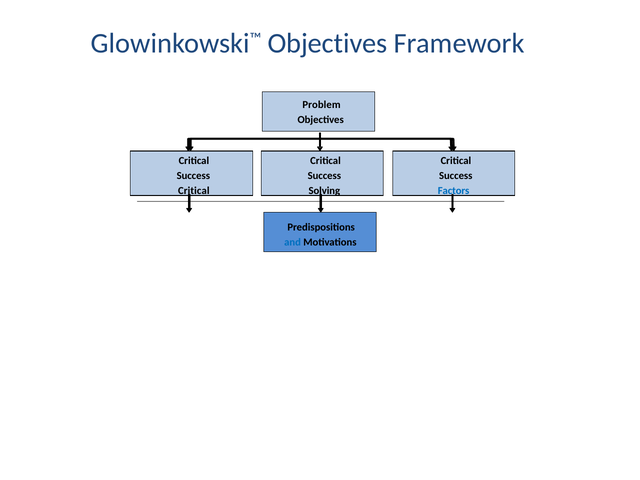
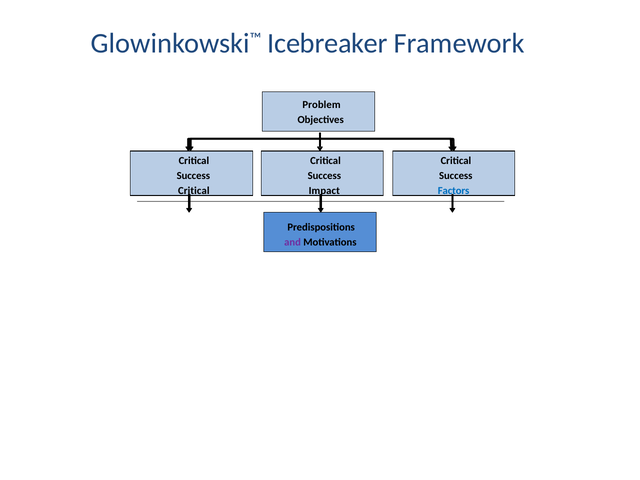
Glowinkowski™ Objectives: Objectives -> Icebreaker (328, 44)
Solving: Solving -> Impact (324, 191)
and colour: blue -> purple (293, 242)
